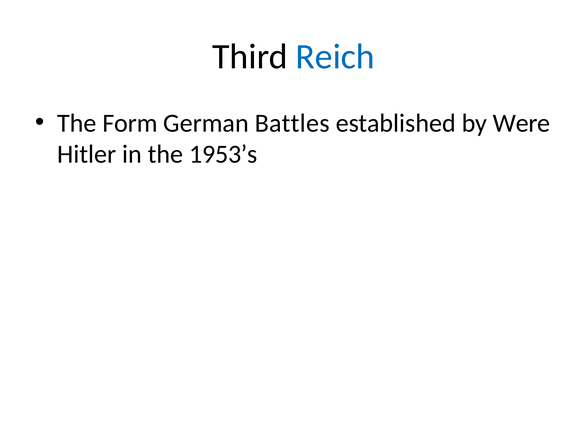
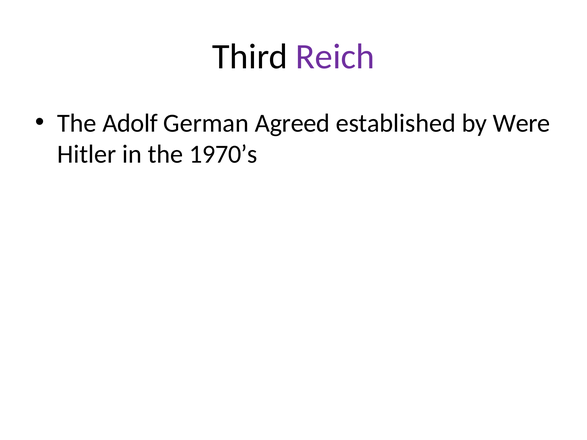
Reich colour: blue -> purple (335, 57)
Form: Form -> Adolf (130, 123)
Battles: Battles -> Agreed (292, 123)
1953’s: 1953’s -> 1970’s (223, 154)
